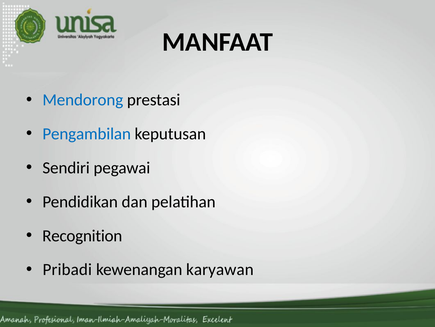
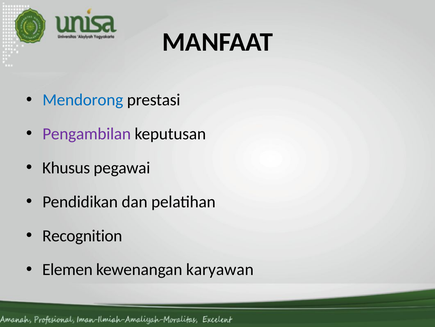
Pengambilan colour: blue -> purple (87, 134)
Sendiri: Sendiri -> Khusus (66, 168)
Pribadi: Pribadi -> Elemen (67, 269)
